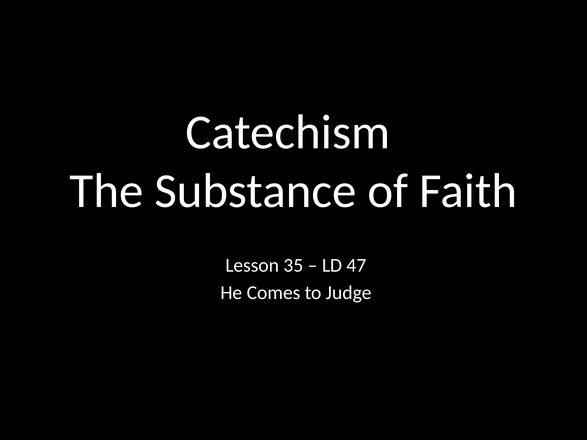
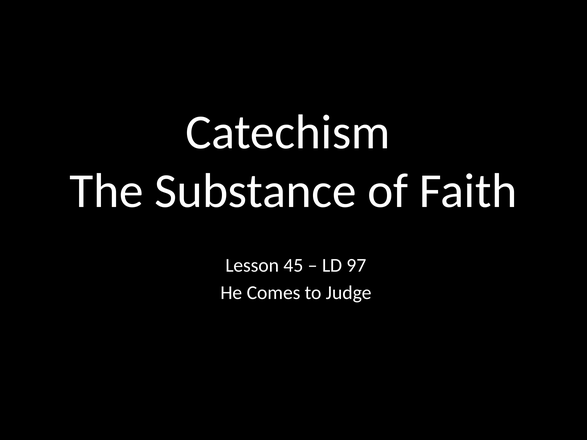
35: 35 -> 45 (293, 266)
47: 47 -> 97 (357, 266)
